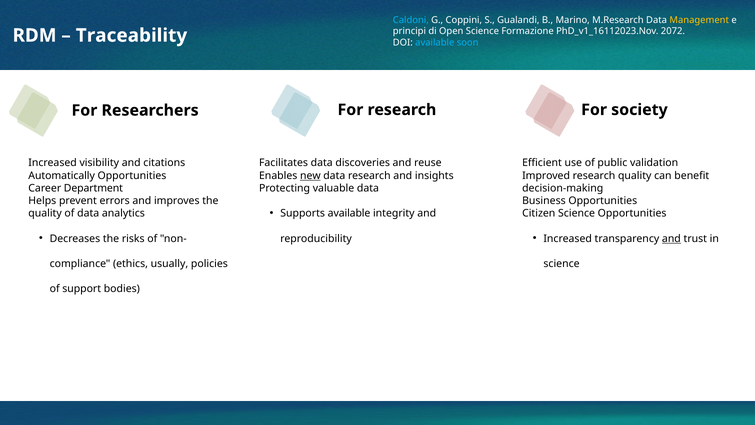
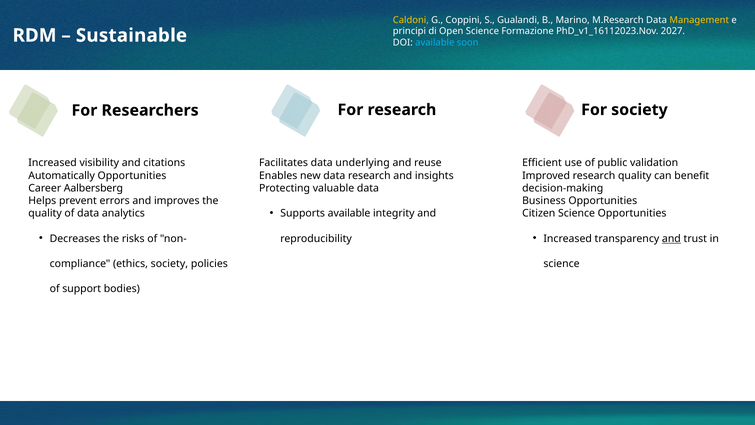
Caldoni colour: light blue -> yellow (411, 20)
2072: 2072 -> 2027 (673, 31)
Traceability: Traceability -> Sustainable (131, 35)
discoveries: discoveries -> underlying (363, 163)
new underline: present -> none (310, 175)
Department: Department -> Aalbersberg (93, 188)
ethics usually: usually -> society (169, 264)
